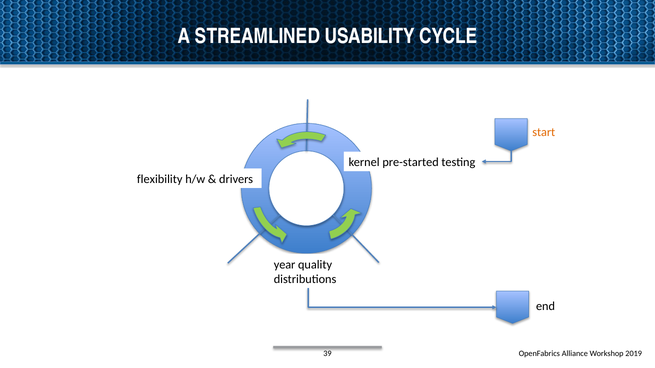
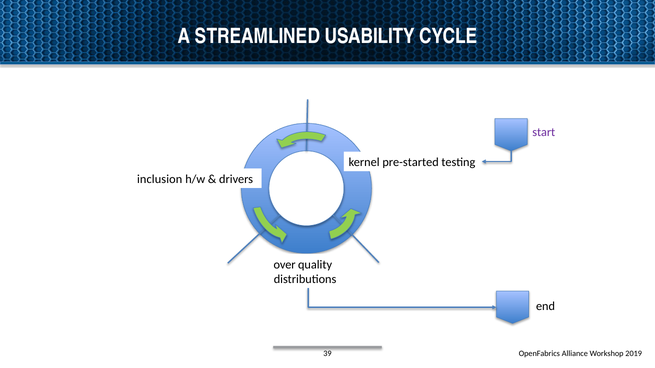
start colour: orange -> purple (544, 132)
flexibility: flexibility -> inclusion (160, 179)
year: year -> over (285, 265)
